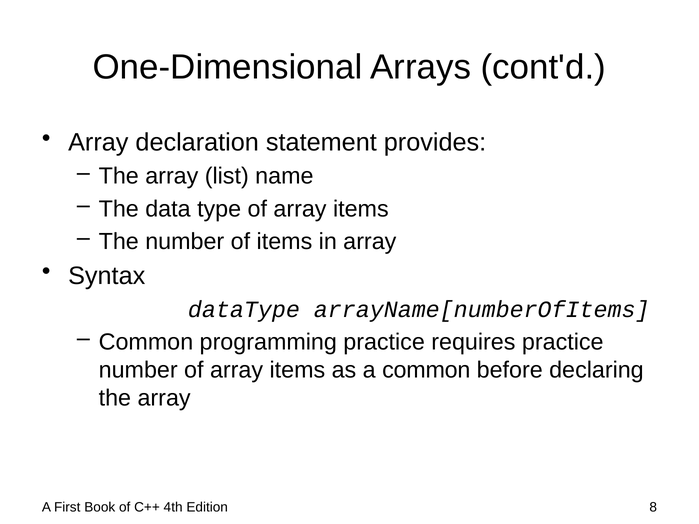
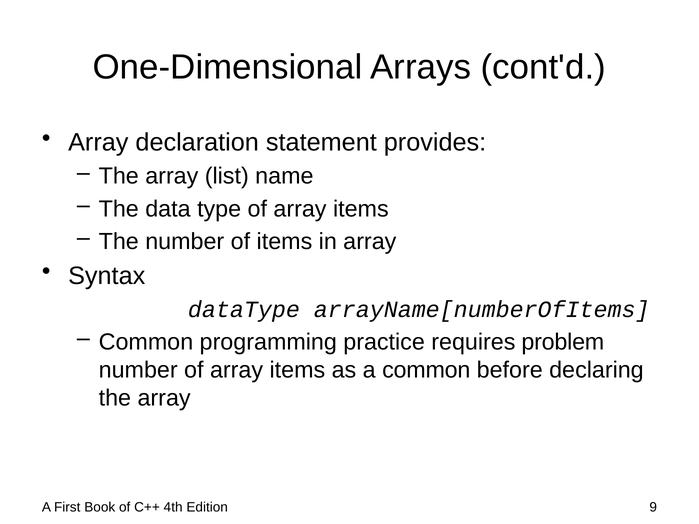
requires practice: practice -> problem (563, 342)
8: 8 -> 9 (653, 508)
